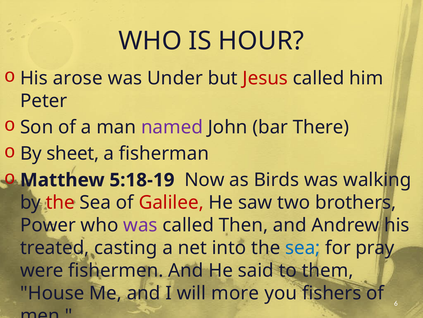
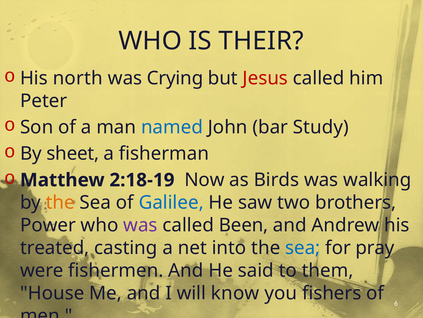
HOUR: HOUR -> THEIR (261, 41)
arose: arose -> north (78, 78)
Under: Under -> Crying (175, 78)
named colour: purple -> blue (172, 127)
There: There -> Study (321, 127)
5:18-19: 5:18-19 -> 2:18-19 (142, 180)
the colour: red -> orange (60, 202)
Galilee colour: red -> blue (171, 202)
called Then: Then -> Been (244, 225)
more: more -> know (235, 293)
